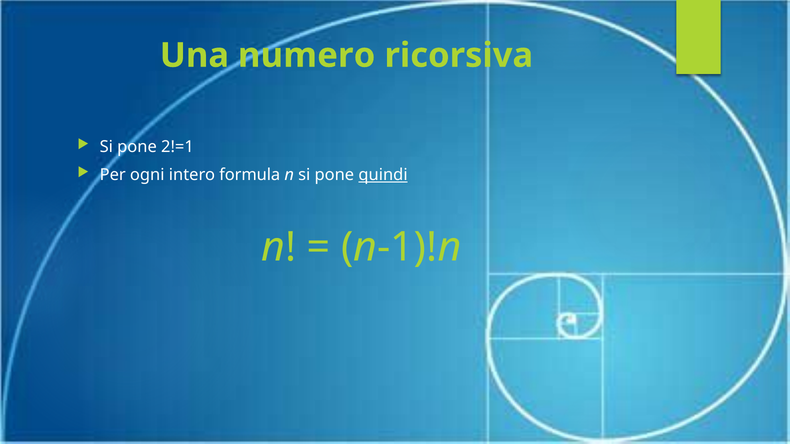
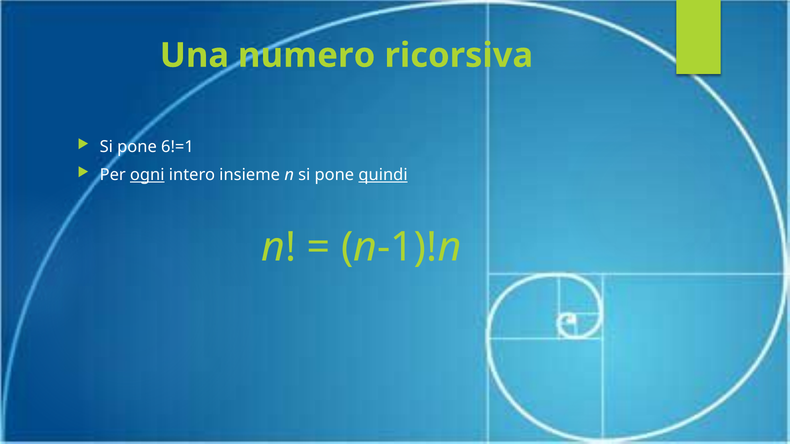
2!=1: 2!=1 -> 6!=1 (177, 147)
ogni underline: none -> present (147, 175)
formula: formula -> insieme (250, 175)
